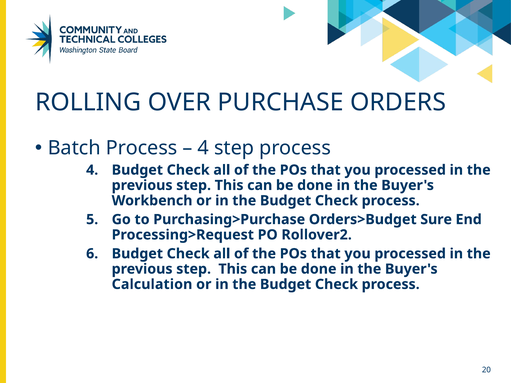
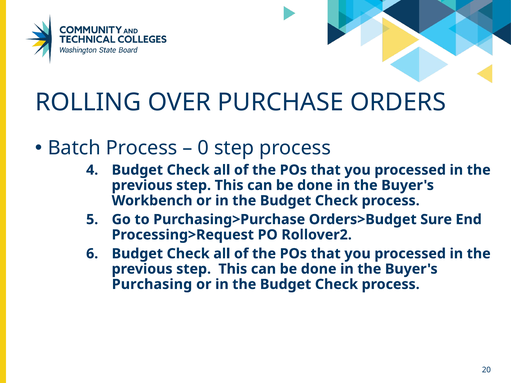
4: 4 -> 0 (203, 148)
Calculation: Calculation -> Purchasing (152, 284)
